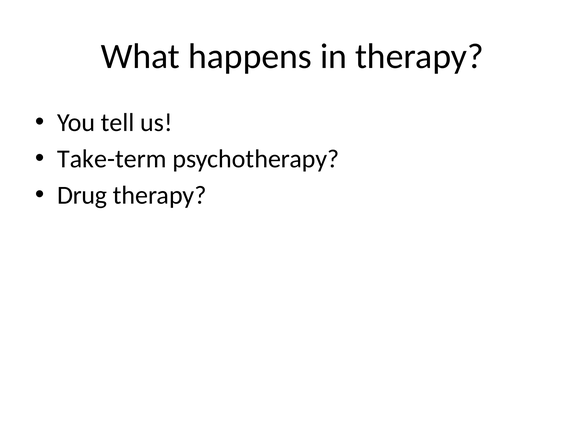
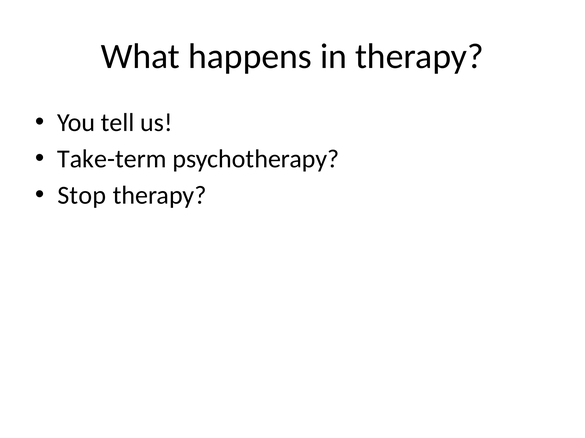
Drug: Drug -> Stop (82, 196)
